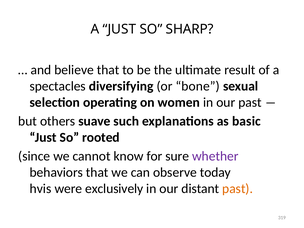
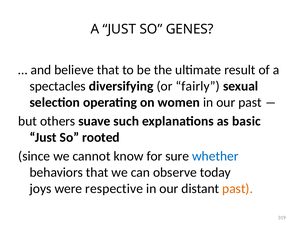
SHARP: SHARP -> GENES (190, 29)
bone: bone -> fairly (198, 86)
whether colour: purple -> blue (215, 156)
hvis: hvis -> joys (41, 189)
exclusively: exclusively -> respective (114, 189)
